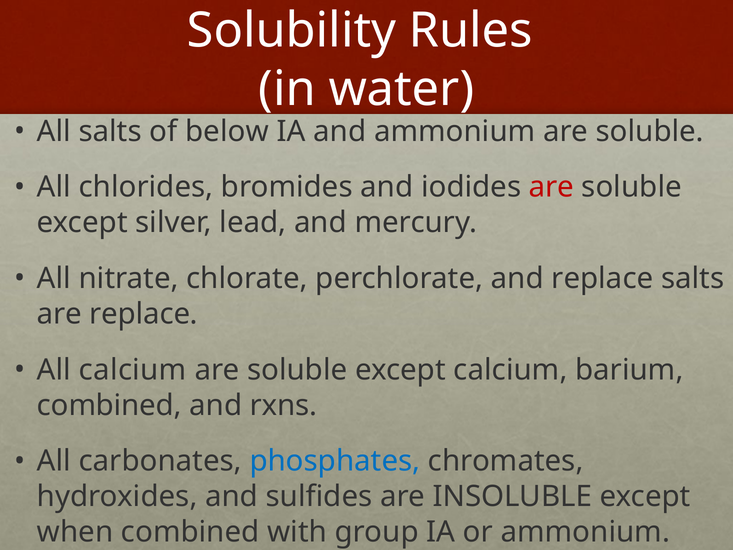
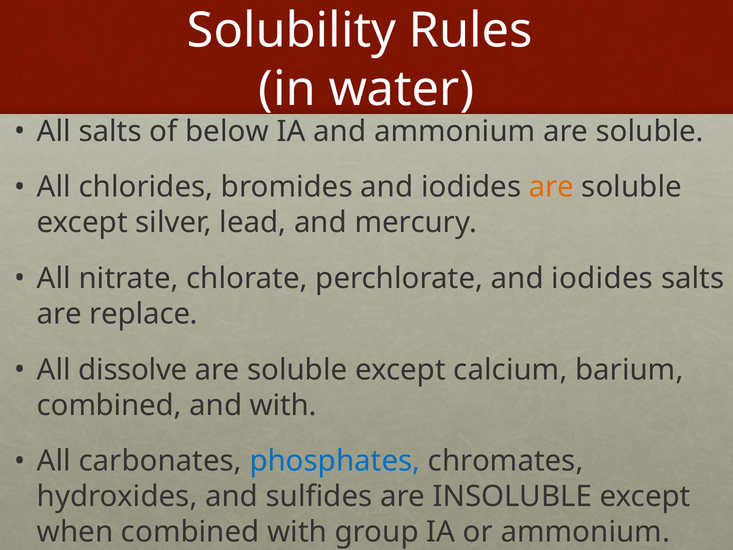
are colour: red -> orange (551, 187)
perchlorate and replace: replace -> iodides (602, 278)
All calcium: calcium -> dissolve (133, 370)
and rxns: rxns -> with (283, 405)
